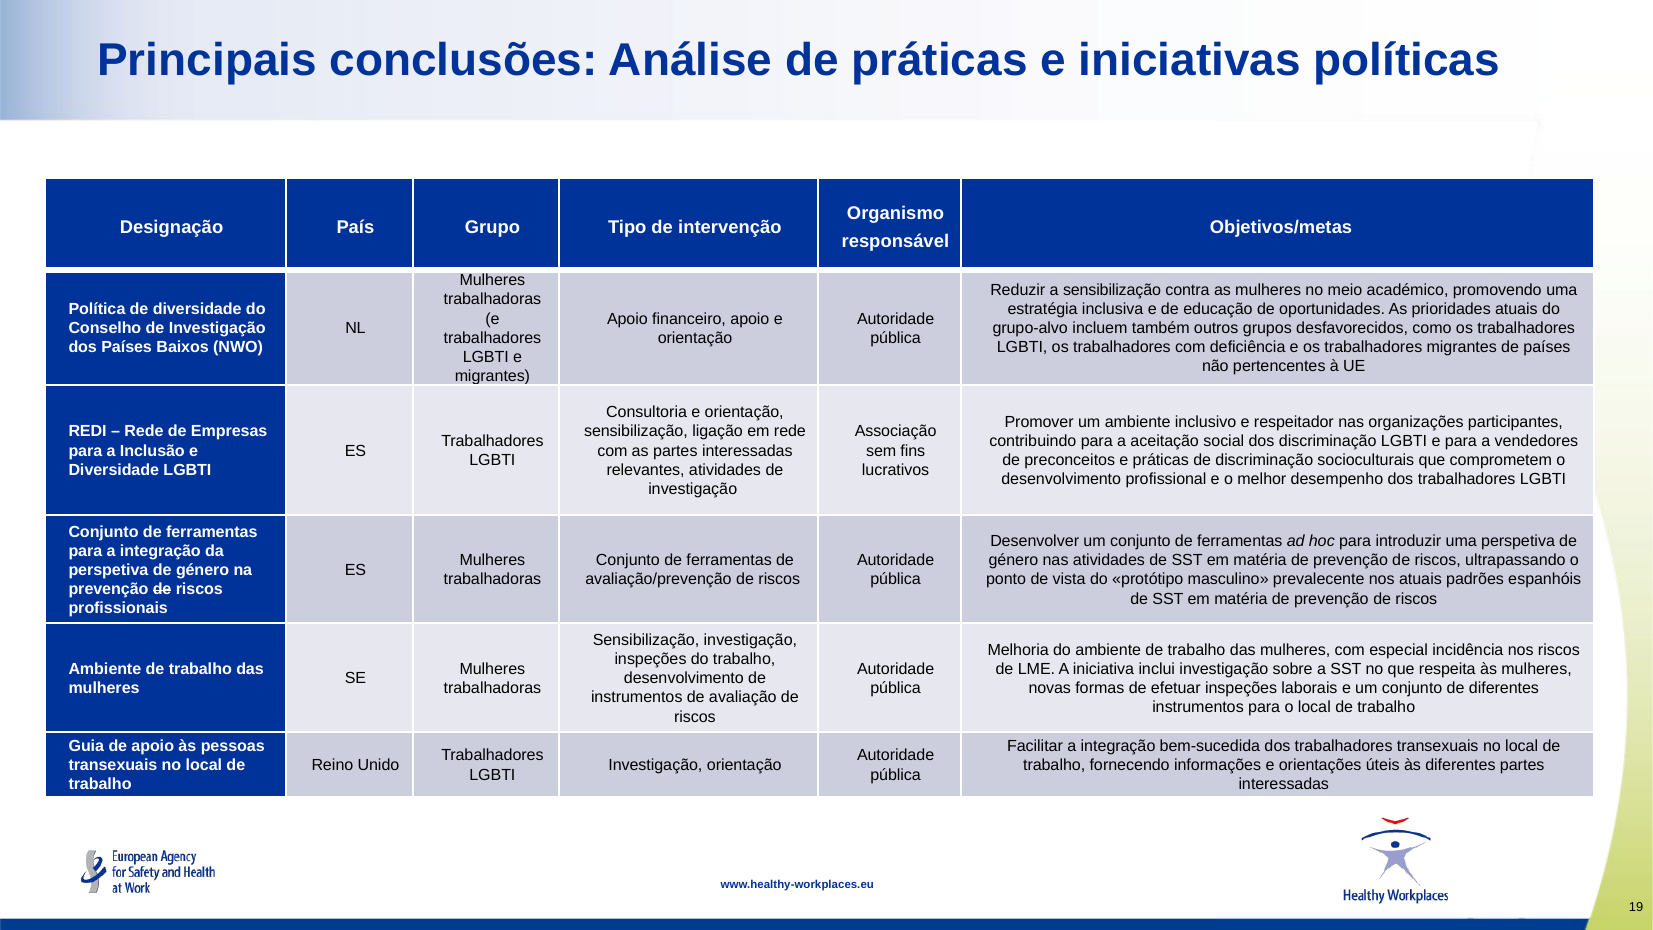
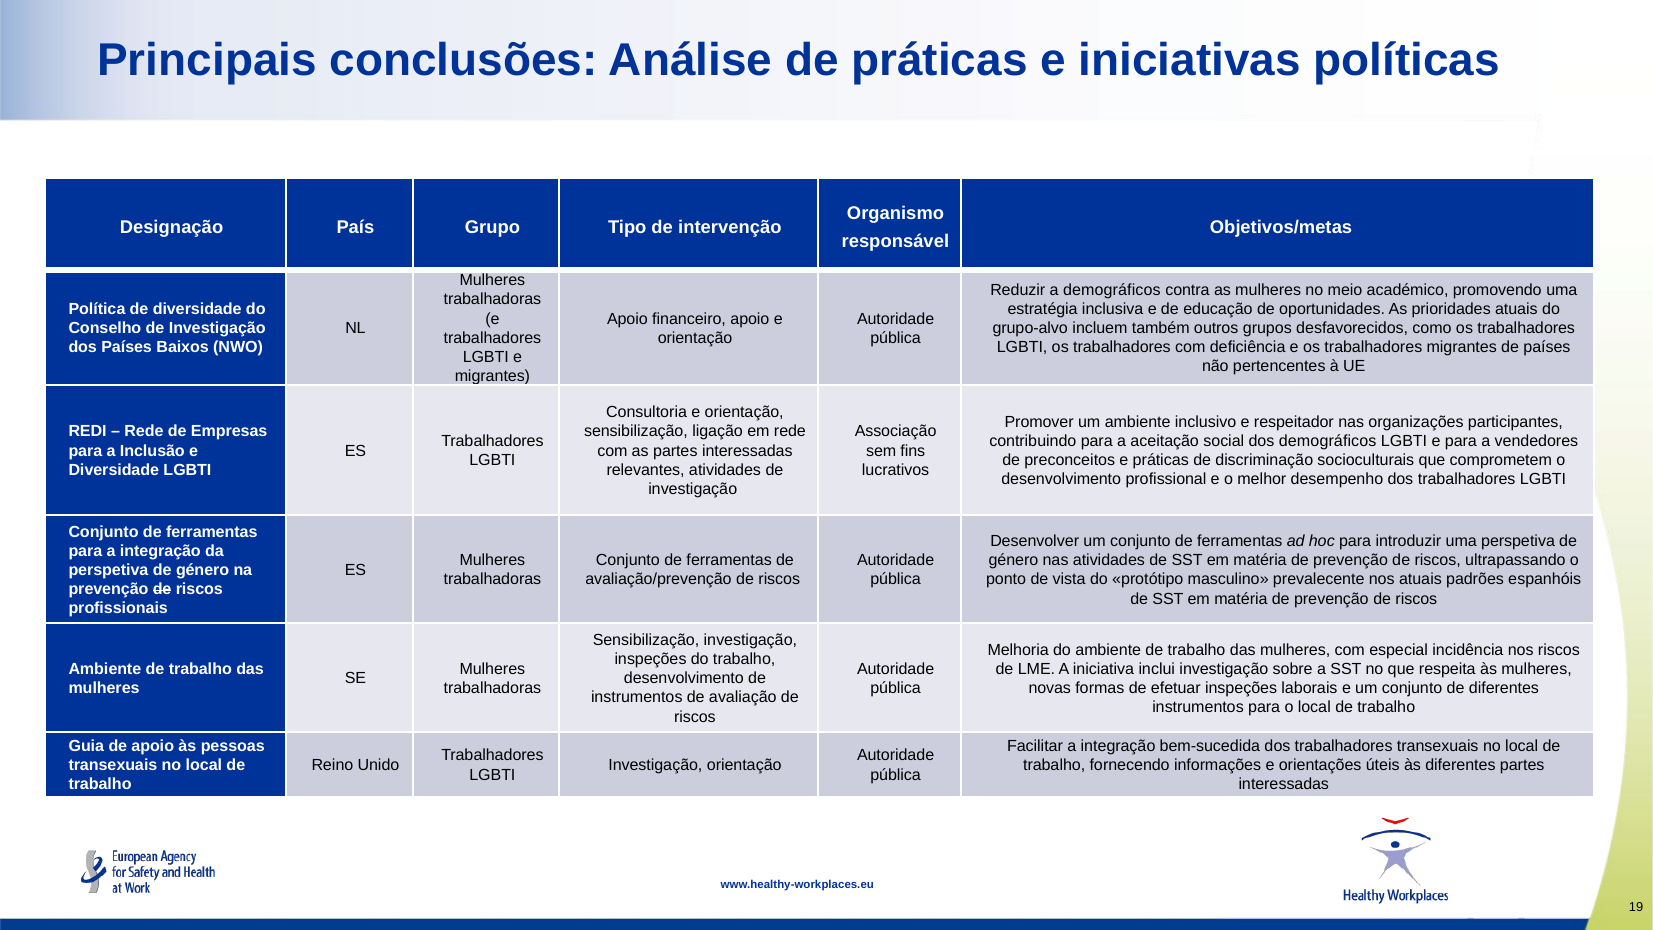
a sensibilização: sensibilização -> demográficos (1112, 290)
dos discriminação: discriminação -> demográficos (1328, 441)
